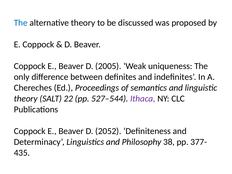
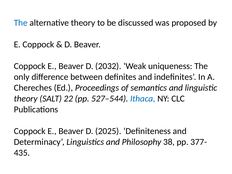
2005: 2005 -> 2032 (108, 66)
Ithaca colour: purple -> blue (143, 99)
2052: 2052 -> 2025 (108, 131)
